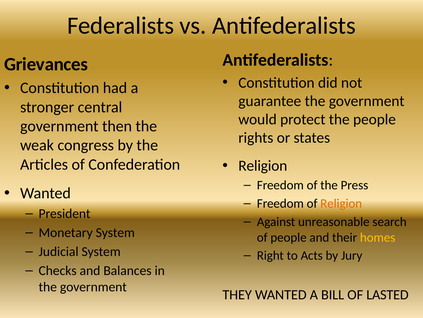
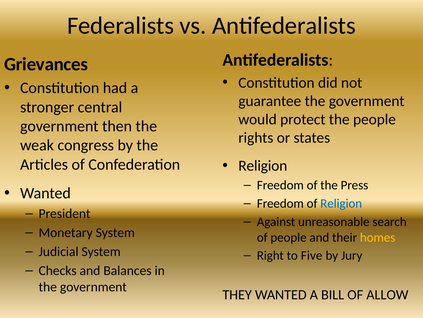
Religion colour: orange -> blue (341, 203)
Acts: Acts -> Five (312, 255)
LASTED: LASTED -> ALLOW (387, 294)
